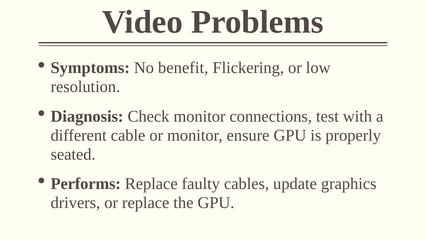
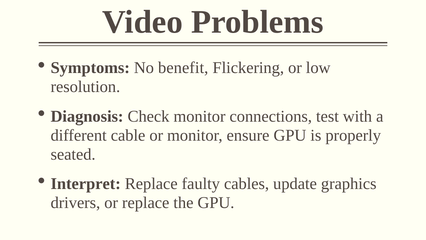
Performs: Performs -> Interpret (86, 183)
